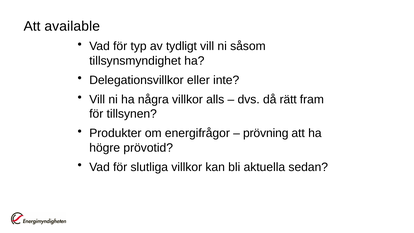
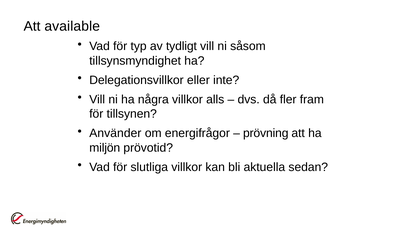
rätt: rätt -> fler (288, 99)
Produkter: Produkter -> Använder (115, 133)
högre: högre -> miljön (105, 148)
